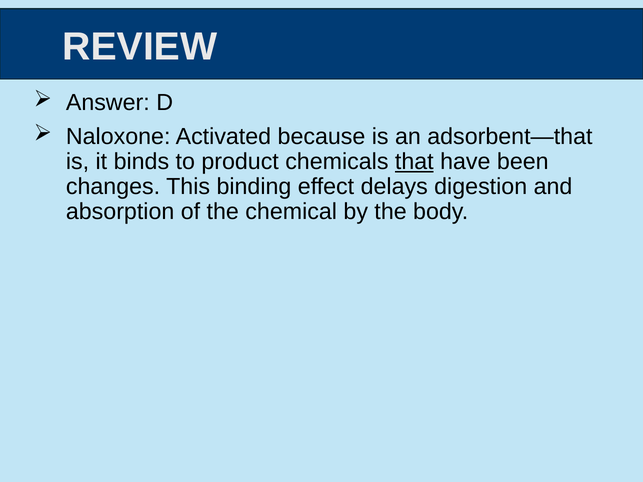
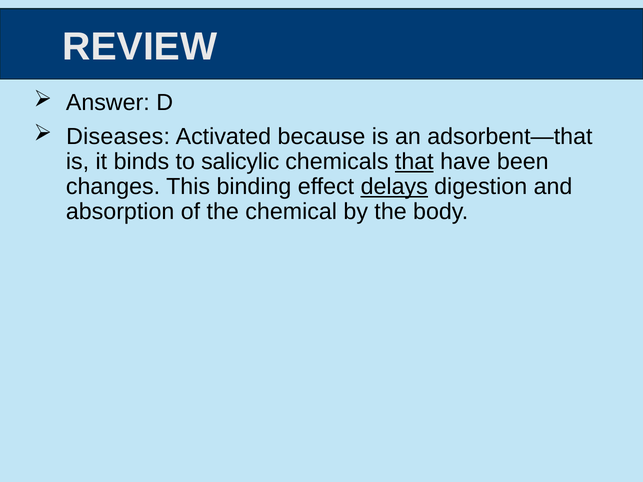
Naloxone: Naloxone -> Diseases (118, 137)
product: product -> salicylic (240, 162)
delays underline: none -> present (394, 187)
